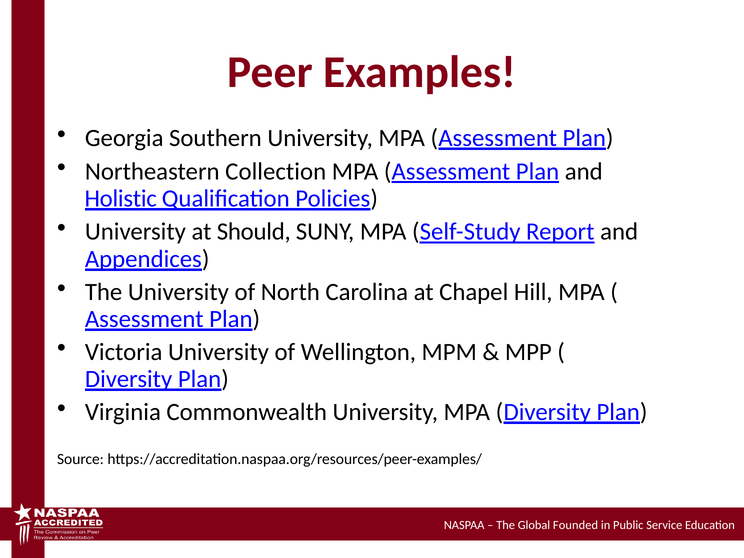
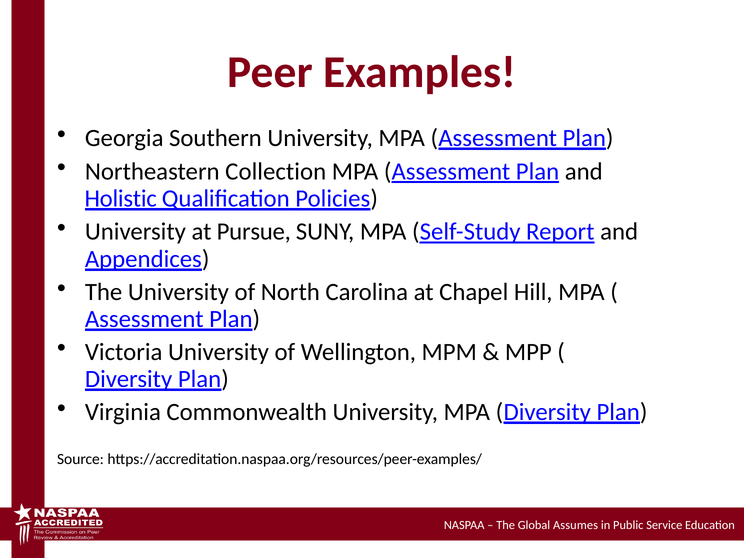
Should: Should -> Pursue (254, 232)
Founded: Founded -> Assumes (576, 525)
